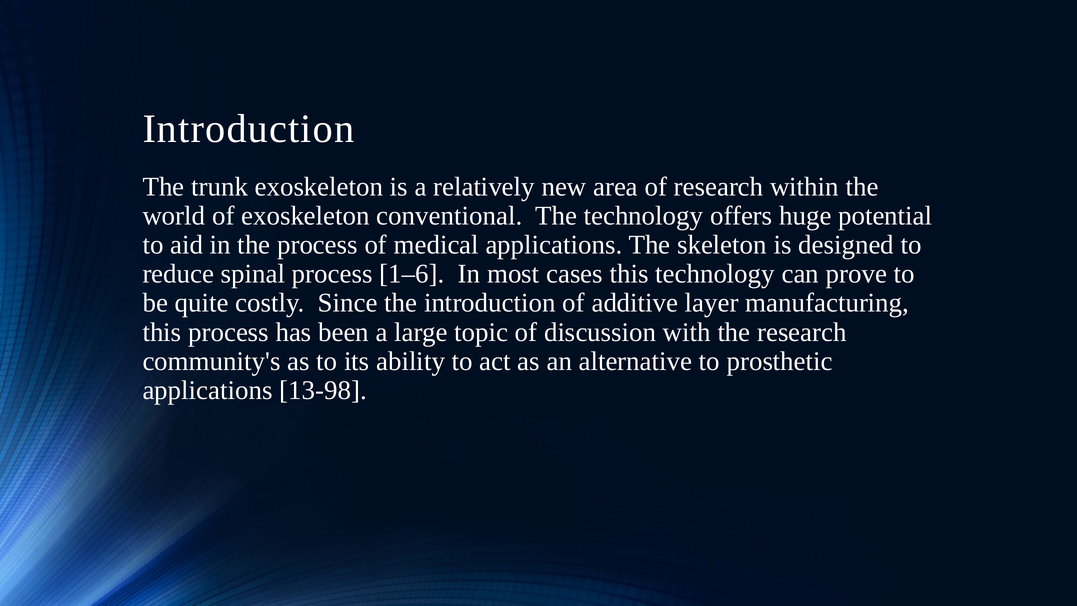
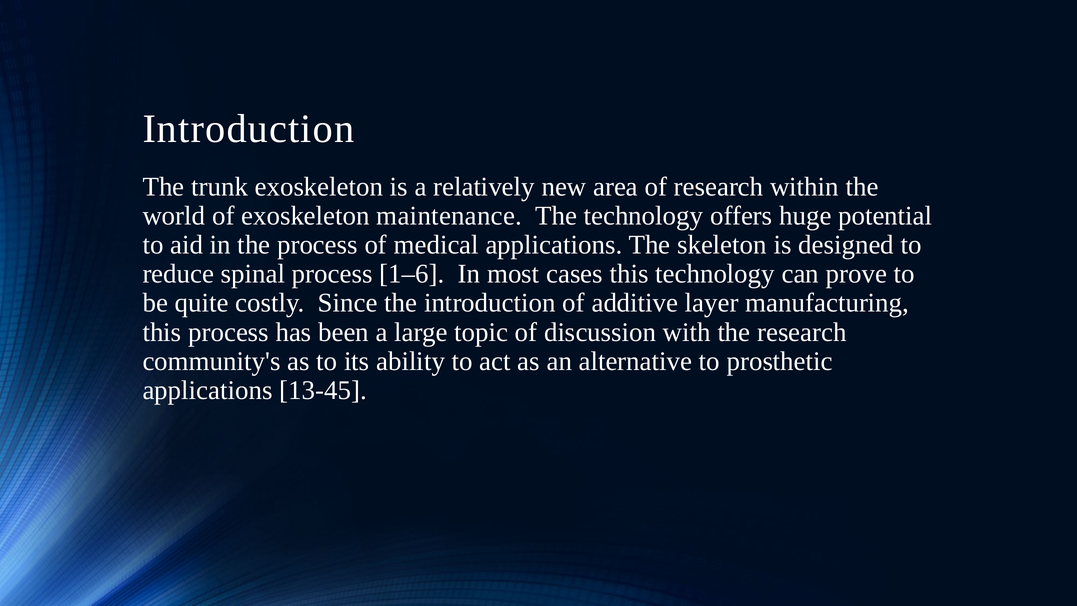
conventional: conventional -> maintenance (449, 216)
13-98: 13-98 -> 13-45 (323, 390)
